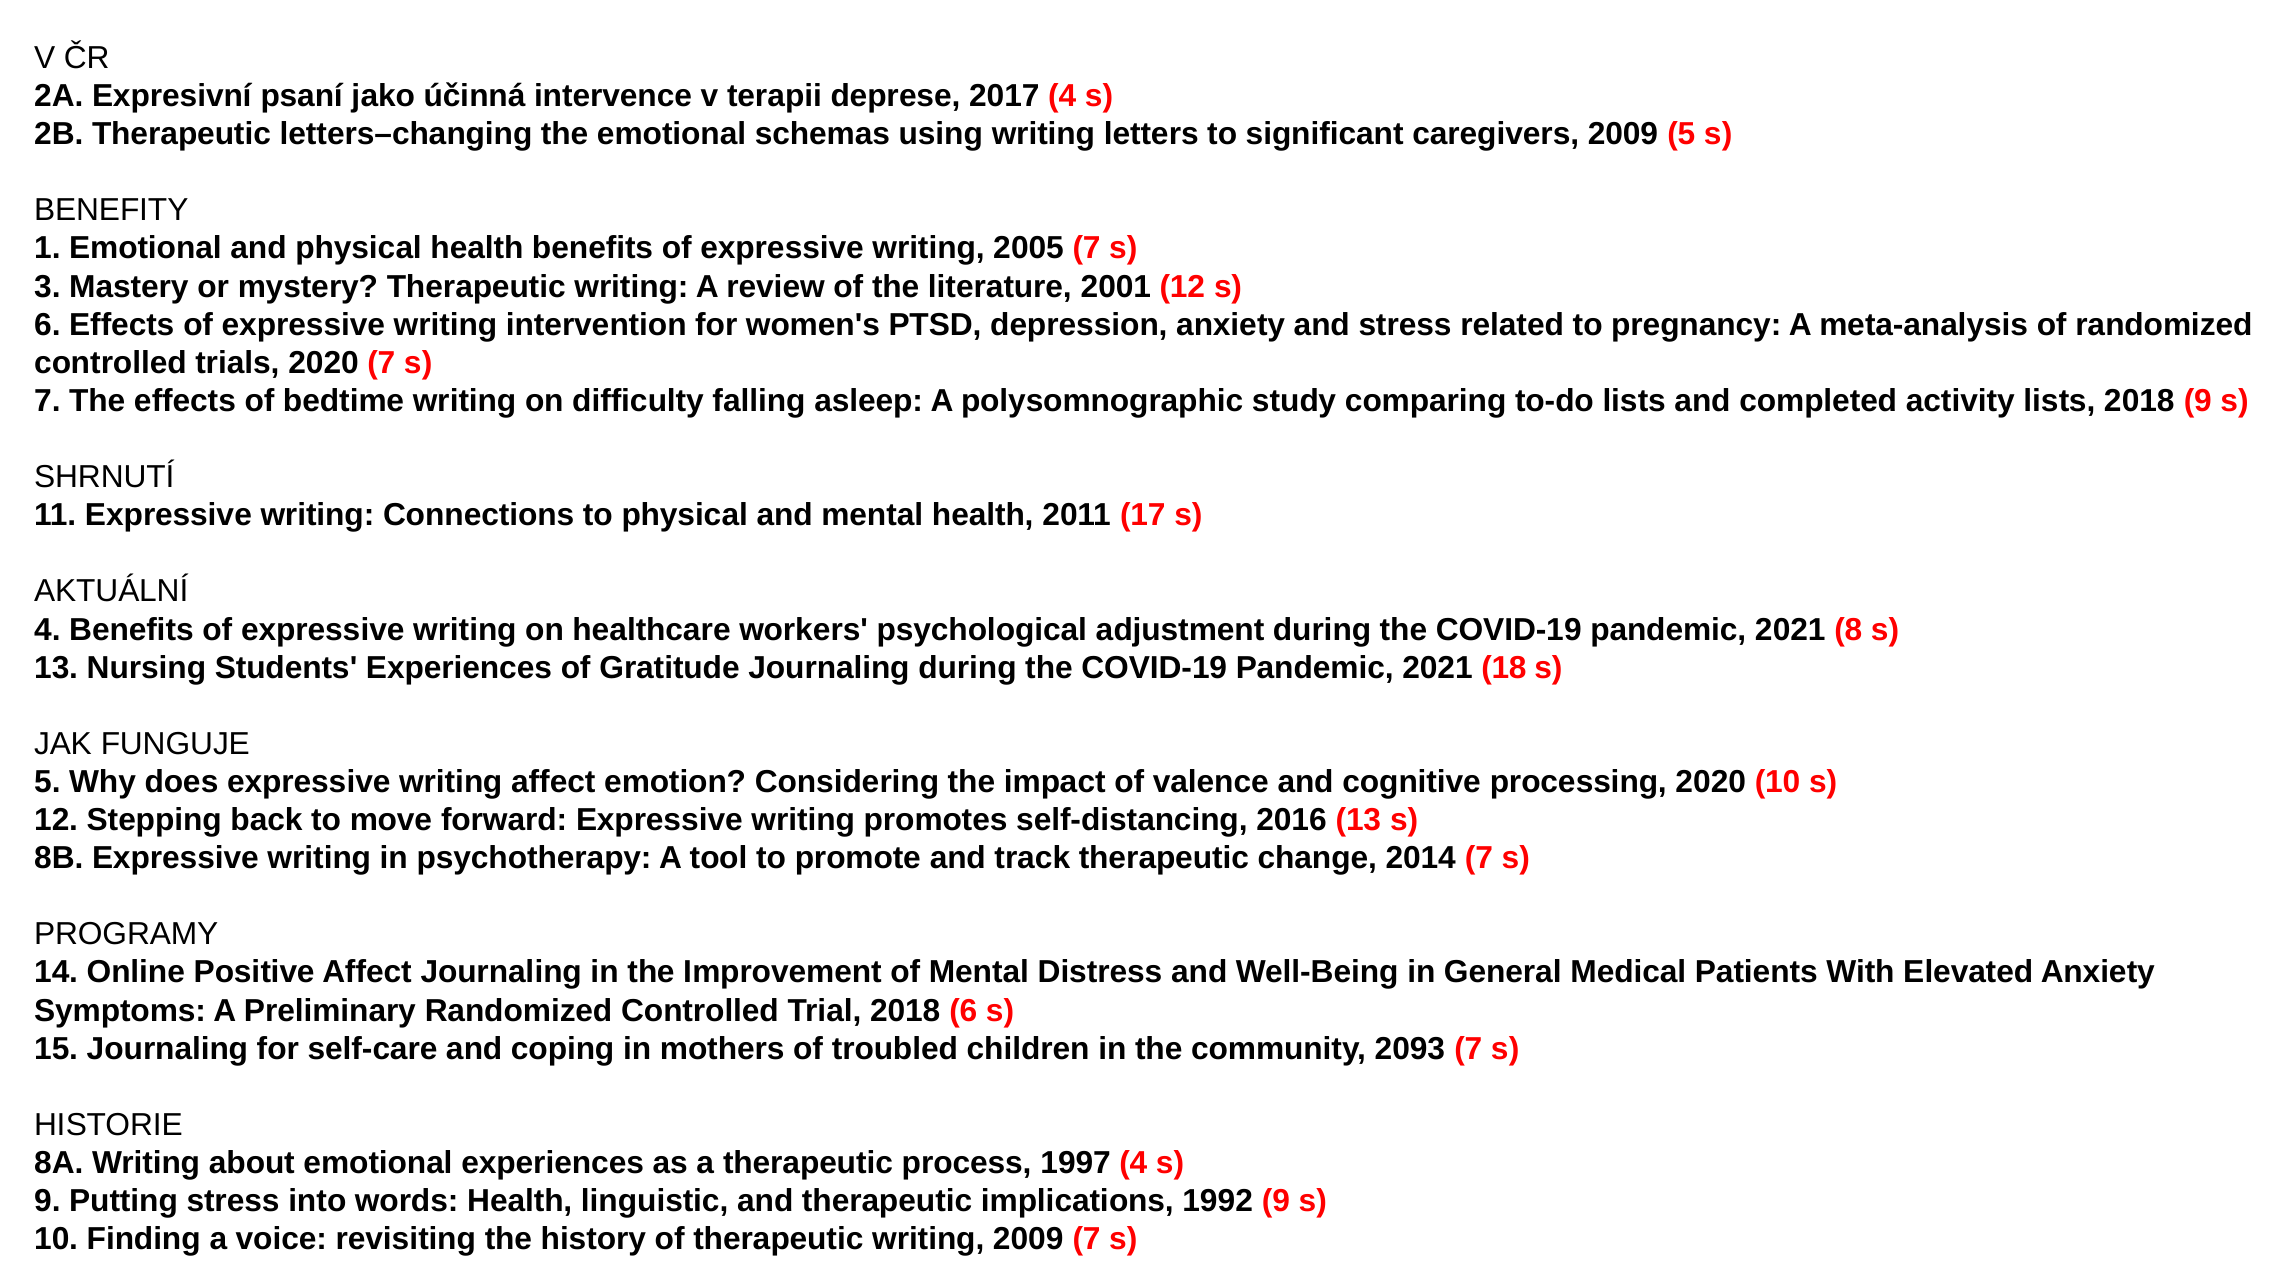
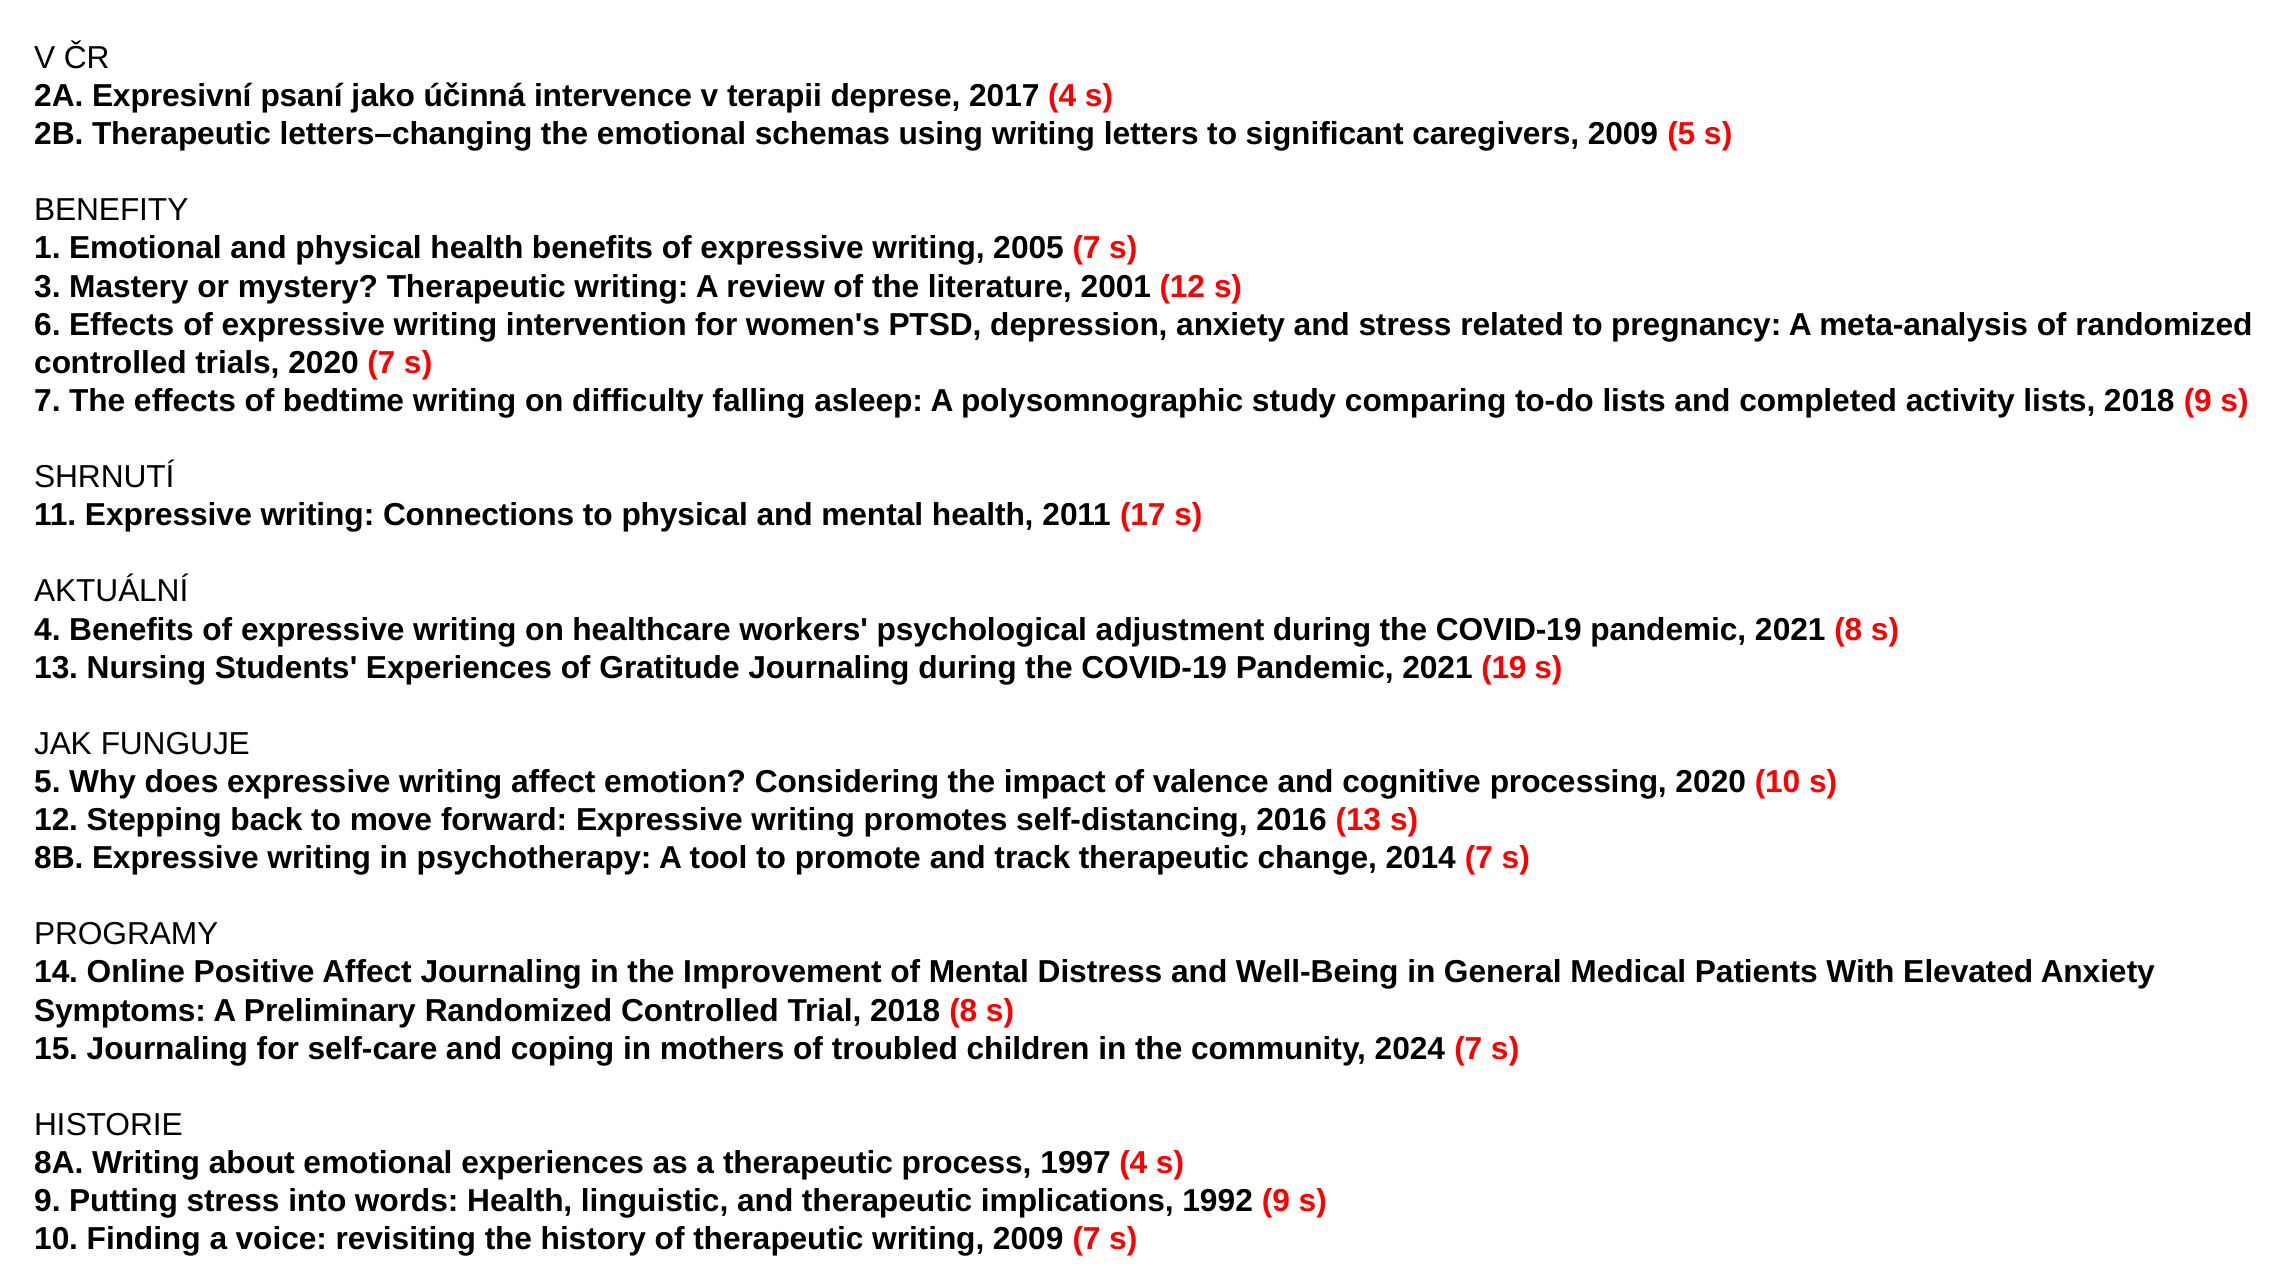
18: 18 -> 19 (1504, 667)
2018 6: 6 -> 8 (963, 1010)
2093: 2093 -> 2024 (1410, 1048)
